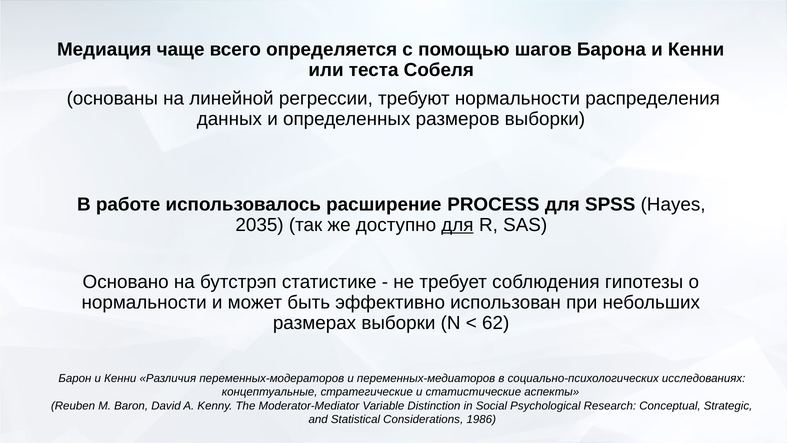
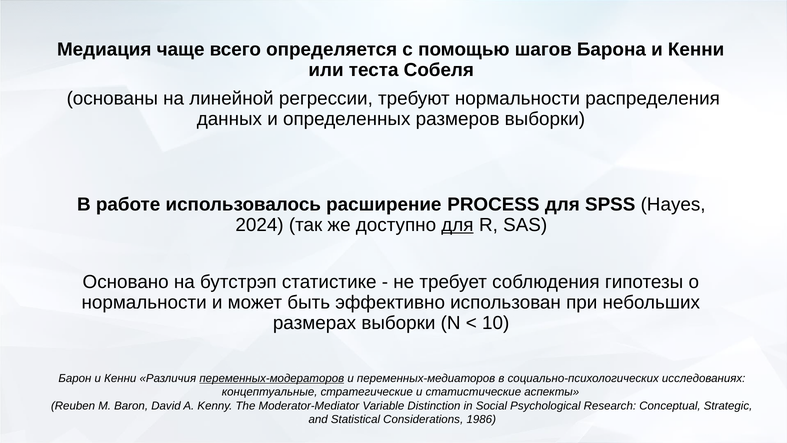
2035: 2035 -> 2024 (260, 225)
62: 62 -> 10 (496, 323)
переменных-модераторов underline: none -> present (272, 378)
